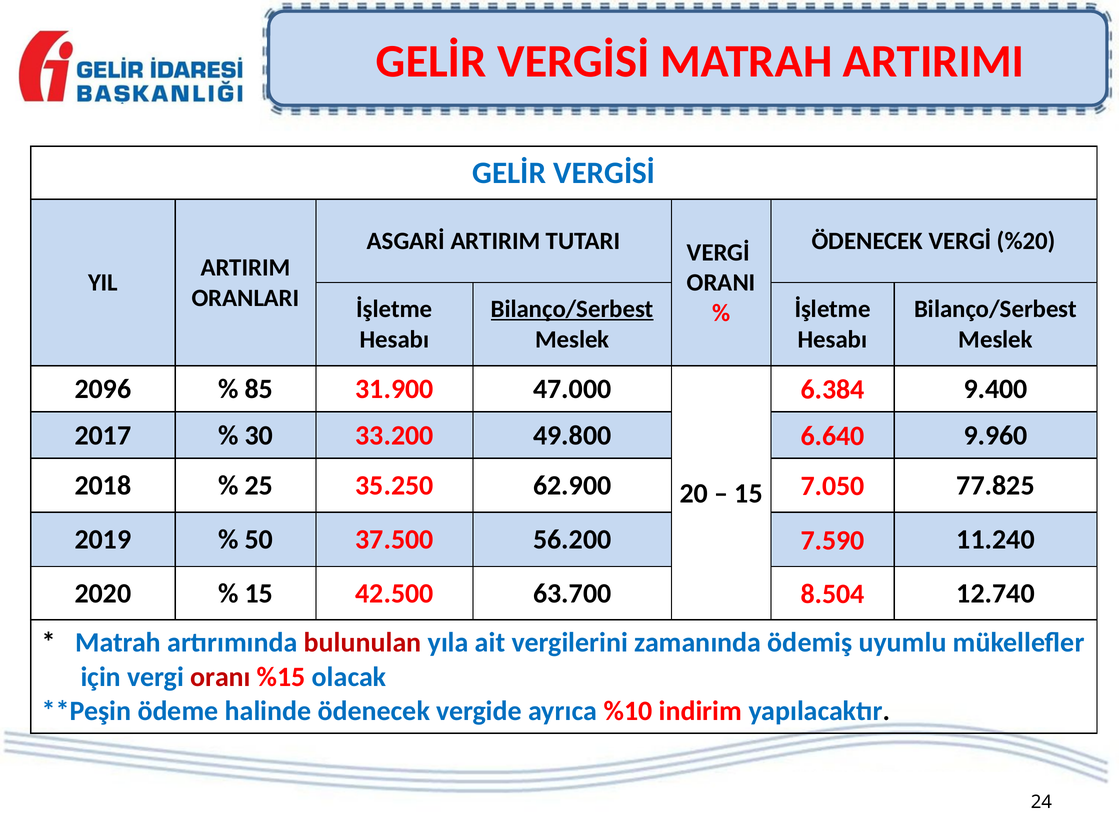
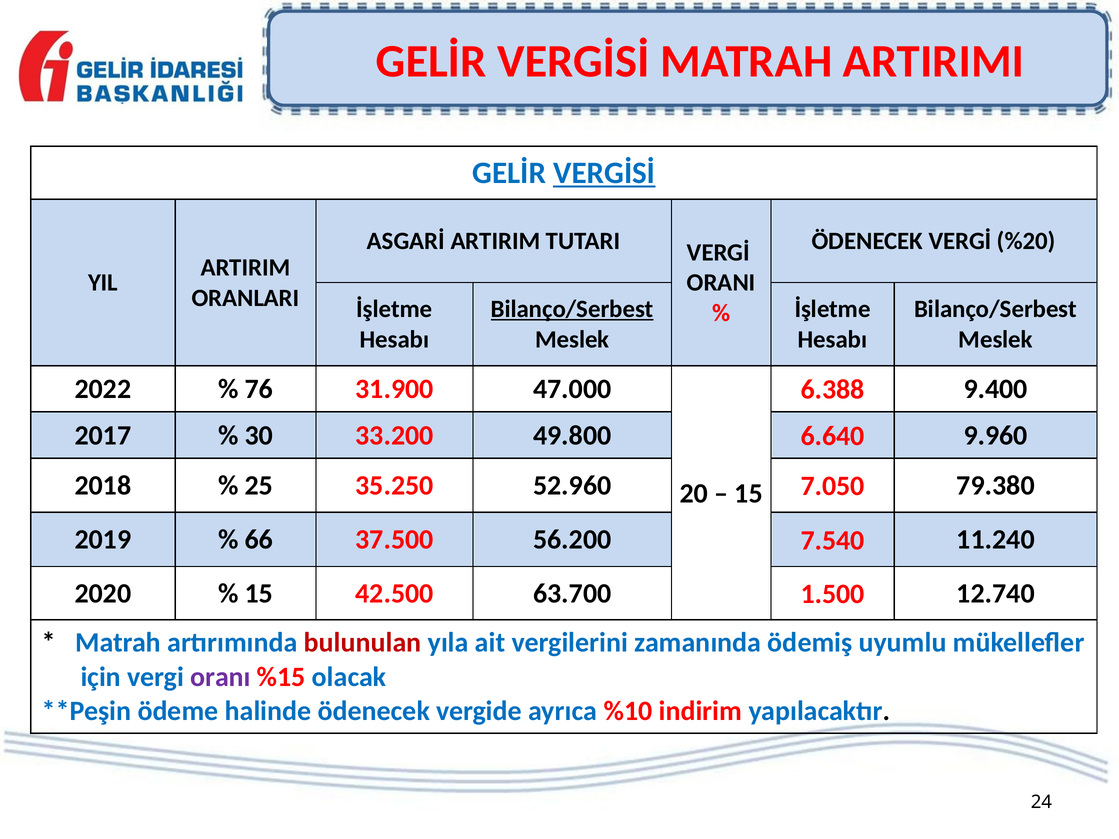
VERGİSİ underline: none -> present (604, 173)
2096: 2096 -> 2022 (103, 389)
85: 85 -> 76 (259, 389)
6.384: 6.384 -> 6.388 (833, 390)
62.900: 62.900 -> 52.960 (572, 486)
77.825: 77.825 -> 79.380 (996, 486)
50: 50 -> 66 (259, 540)
7.590: 7.590 -> 7.540 (833, 540)
8.504: 8.504 -> 1.500 (833, 594)
oranı colour: red -> purple (220, 677)
